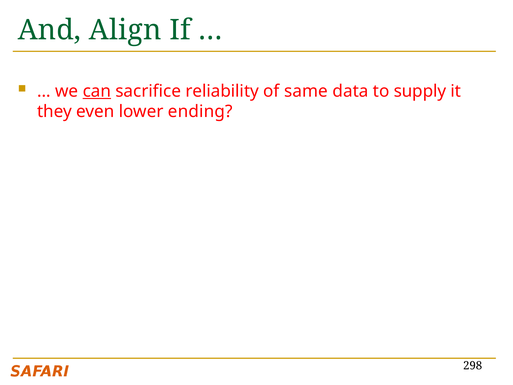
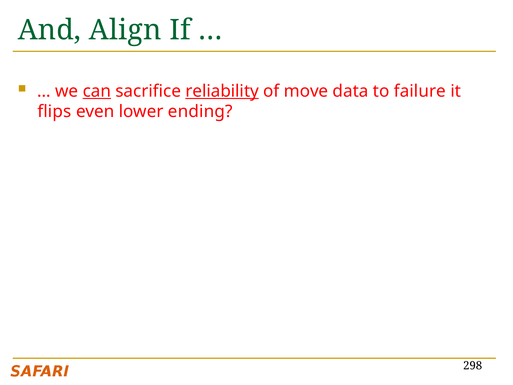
reliability underline: none -> present (222, 91)
same: same -> move (306, 91)
supply: supply -> failure (420, 91)
they: they -> flips (54, 111)
